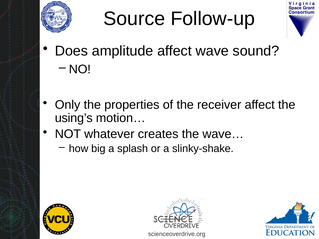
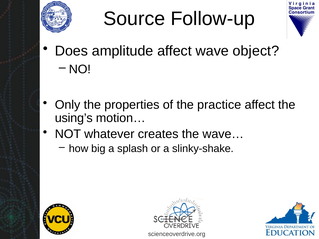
sound: sound -> object (256, 51)
receiver: receiver -> practice (219, 105)
